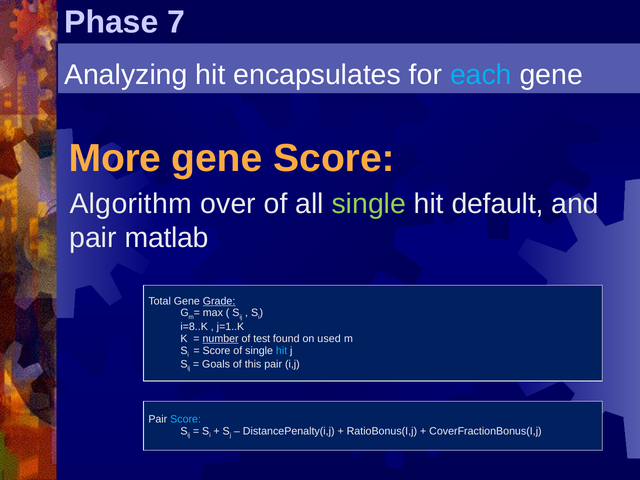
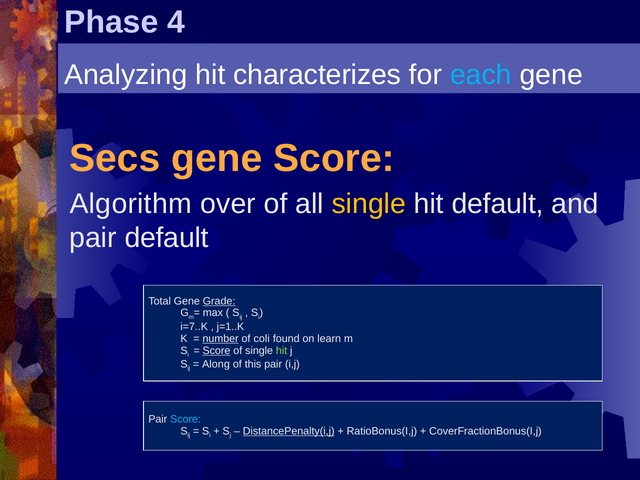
7: 7 -> 4 (176, 22)
encapsulates: encapsulates -> characterizes (317, 75)
More: More -> Secs (115, 158)
single colour: light green -> yellow (369, 204)
pair matlab: matlab -> default (167, 238)
i=8..K: i=8..K -> i=7..K (194, 327)
test: test -> coli (262, 339)
used: used -> learn (329, 339)
Score underline: none -> present (216, 350)
hit colour: light blue -> light green (282, 350)
Goals: Goals -> Along (216, 364)
DistancePenalty(i,j underline: none -> present (289, 431)
